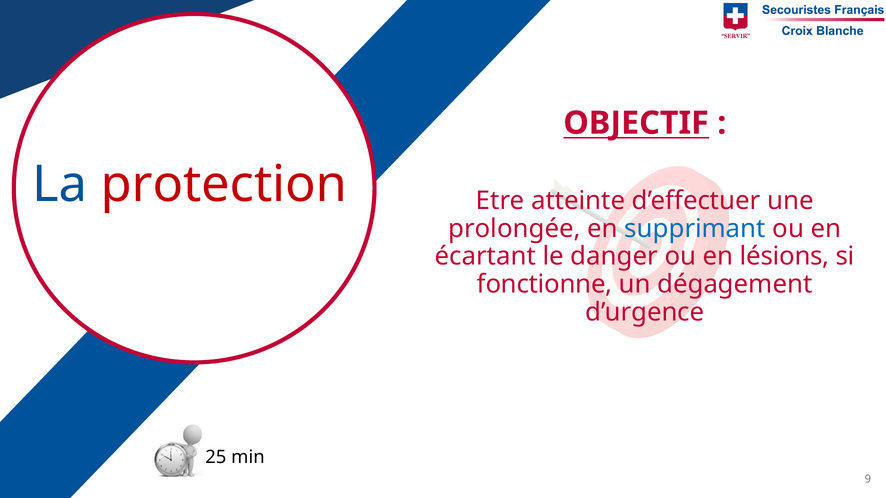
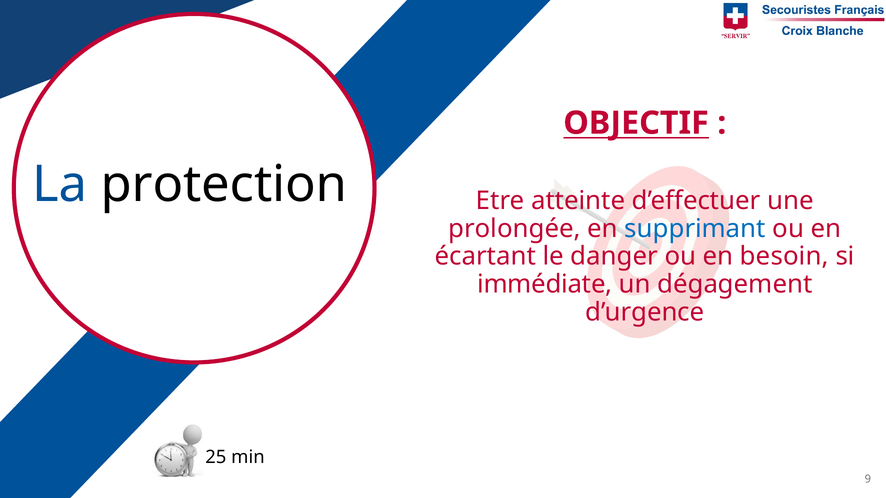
protection colour: red -> black (224, 185)
lésions: lésions -> besoin (784, 257)
fonctionne: fonctionne -> immédiate (545, 284)
